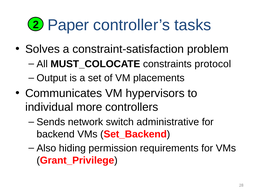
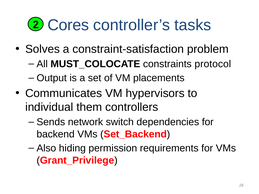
Paper: Paper -> Cores (68, 25)
more: more -> them (89, 107)
administrative: administrative -> dependencies (168, 122)
